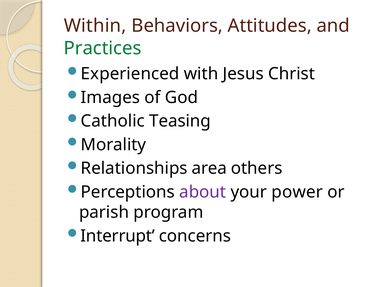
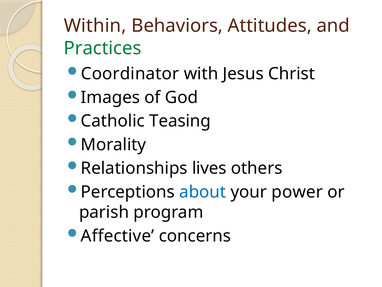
Experienced: Experienced -> Coordinator (130, 74)
area: area -> lives (209, 168)
about colour: purple -> blue (203, 192)
Interrupt: Interrupt -> Affective (117, 236)
